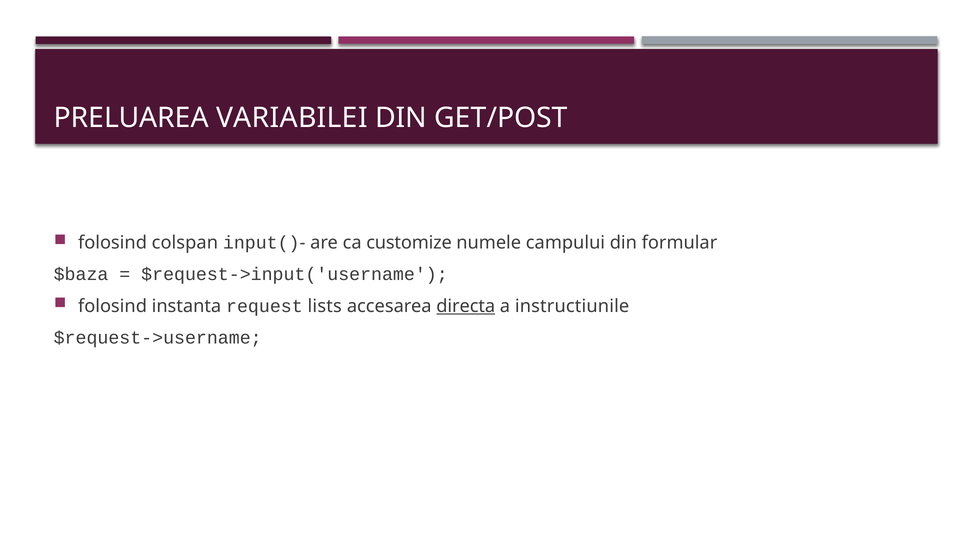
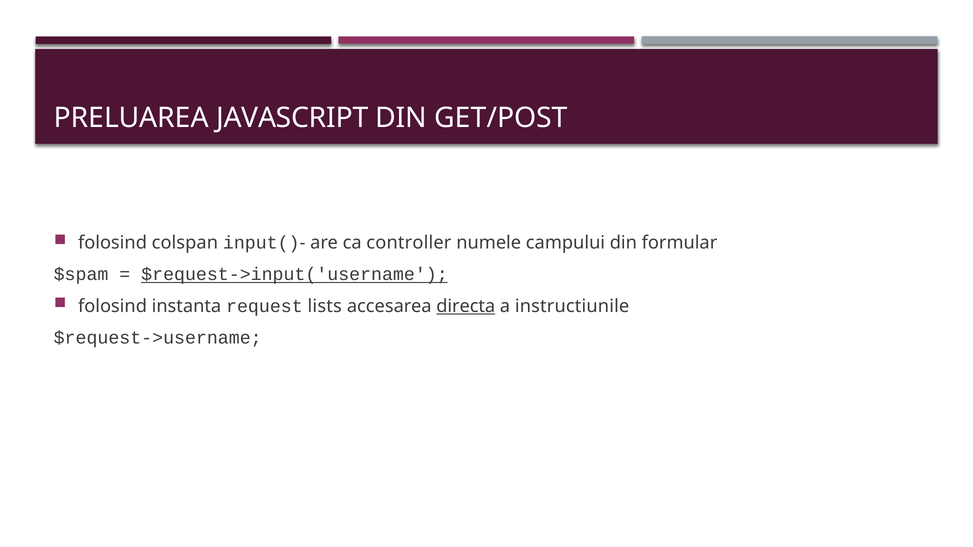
VARIABILEI: VARIABILEI -> JAVASCRIPT (292, 118)
customize: customize -> controller (409, 243)
$baza: $baza -> $spam (81, 275)
$request->input('username underline: none -> present (294, 275)
